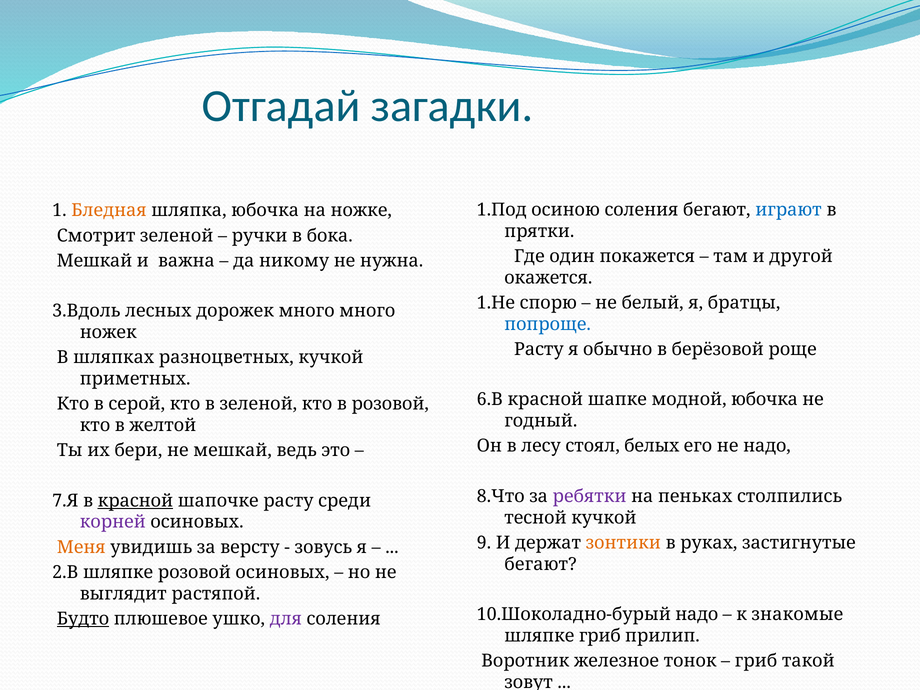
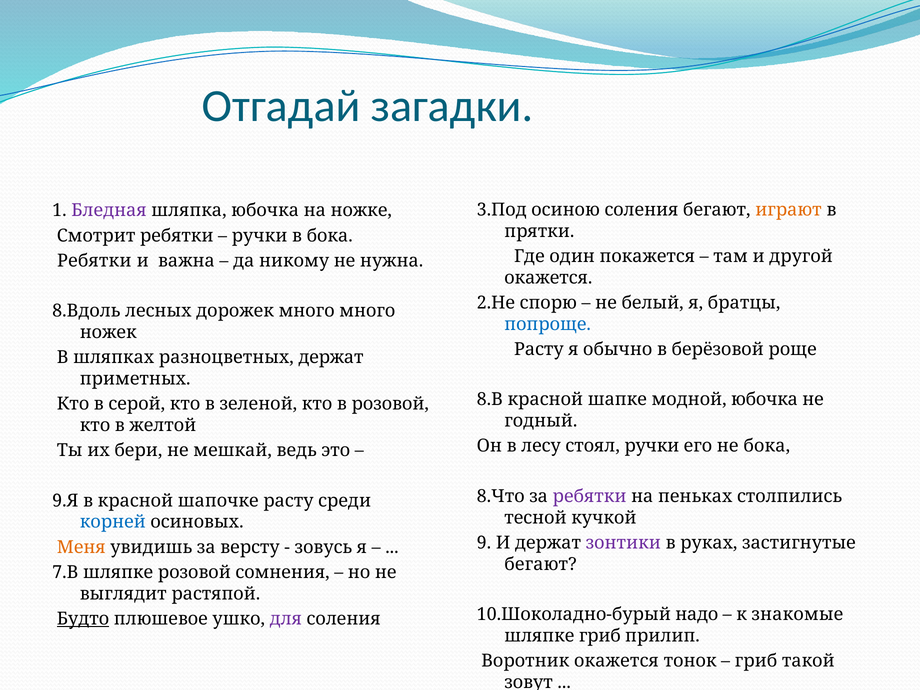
1.Под: 1.Под -> 3.Под (502, 210)
играют colour: blue -> orange (788, 210)
Бледная colour: orange -> purple (109, 211)
Смотрит зеленой: зеленой -> ребятки (177, 236)
Мешкай: Мешкай -> Ребятки (94, 261)
1.Не: 1.Не -> 2.Не (496, 303)
3.Вдоль: 3.Вдоль -> 8.Вдоль (86, 311)
разноцветных кучкой: кучкой -> держат (331, 357)
6.В: 6.В -> 8.В (490, 399)
стоял белых: белых -> ручки (652, 446)
не надо: надо -> бока (767, 446)
7.Я: 7.Я -> 9.Я (65, 501)
красной underline: present -> none (135, 501)
корней colour: purple -> blue (113, 522)
зонтики colour: orange -> purple (623, 543)
2.В: 2.В -> 7.В (65, 572)
розовой осиновых: осиновых -> сомнения (283, 572)
Воротник железное: железное -> окажется (616, 661)
